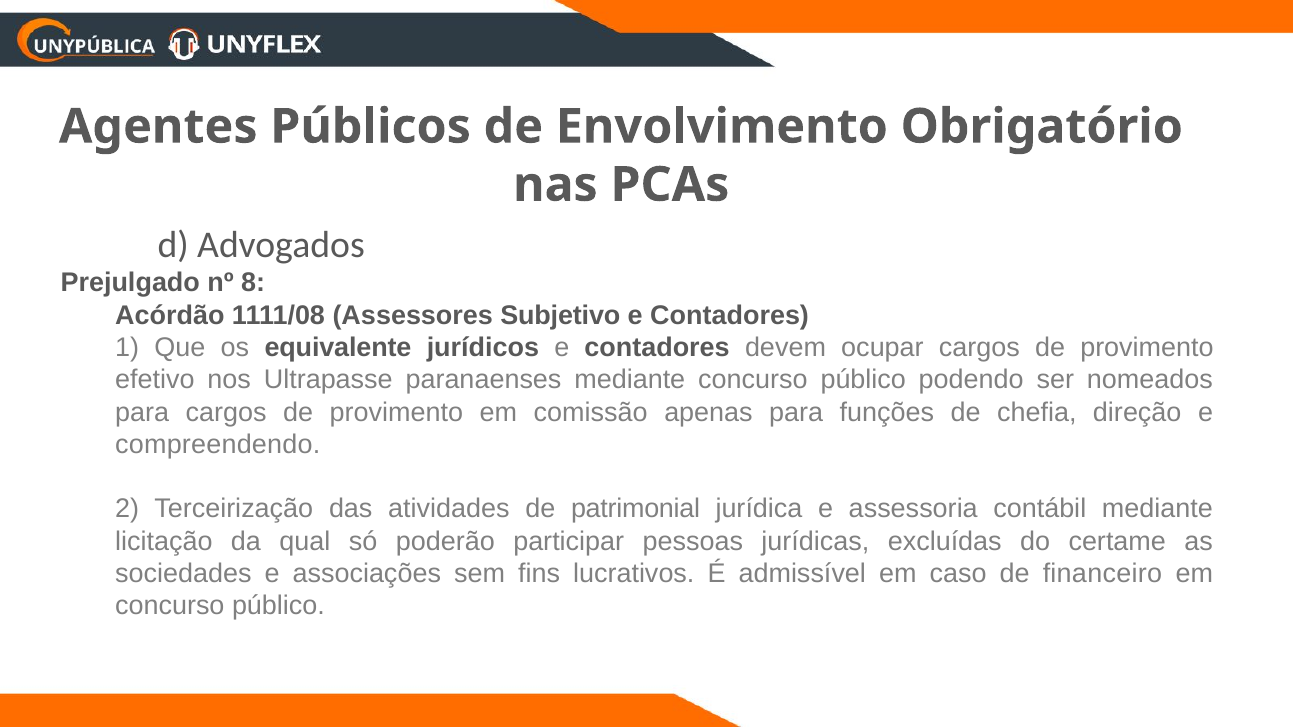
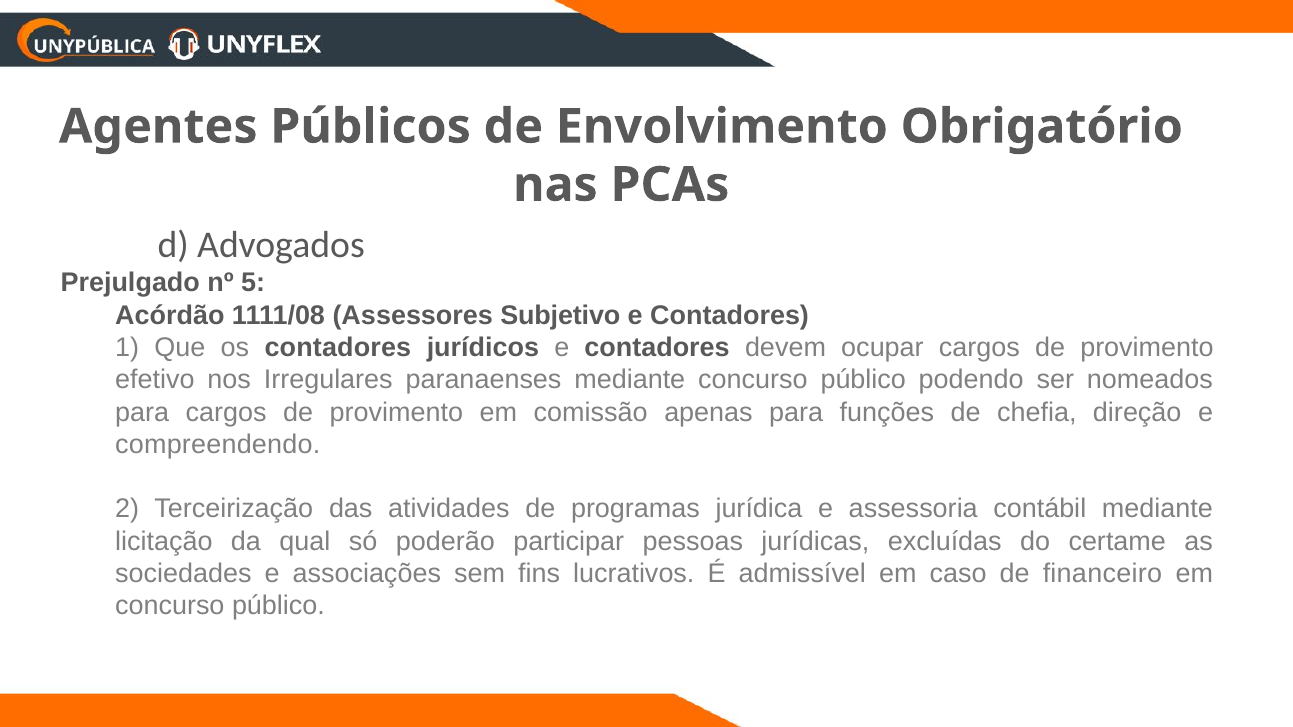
8: 8 -> 5 (253, 283)
os equivalente: equivalente -> contadores (338, 348)
Ultrapasse: Ultrapasse -> Irregulares (328, 380)
patrimonial: patrimonial -> programas (635, 509)
